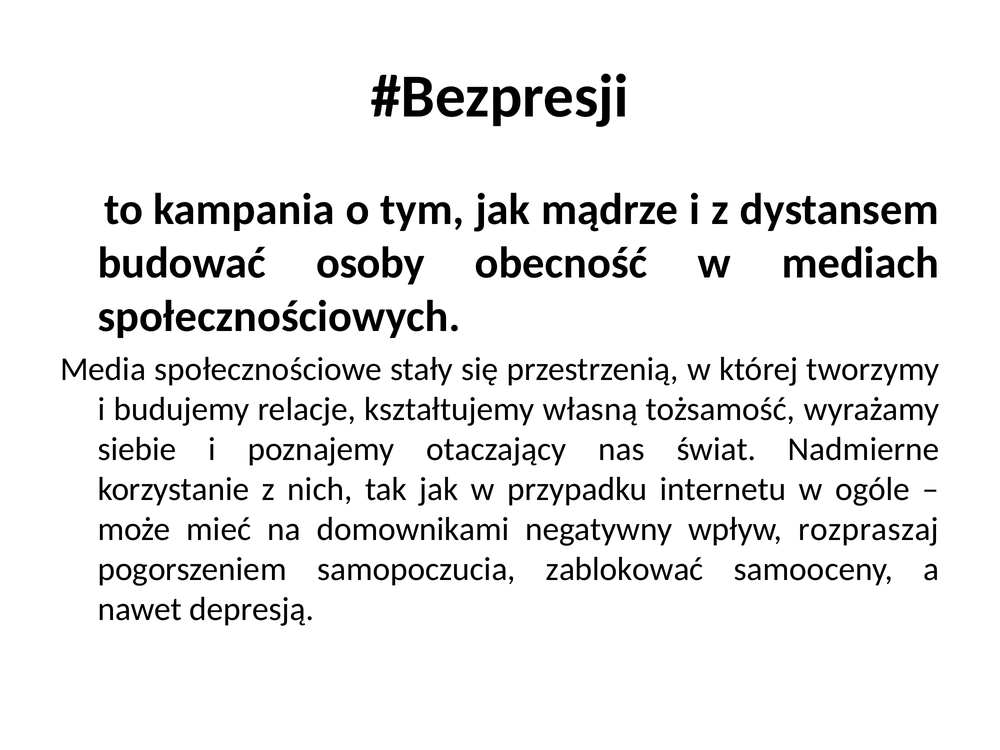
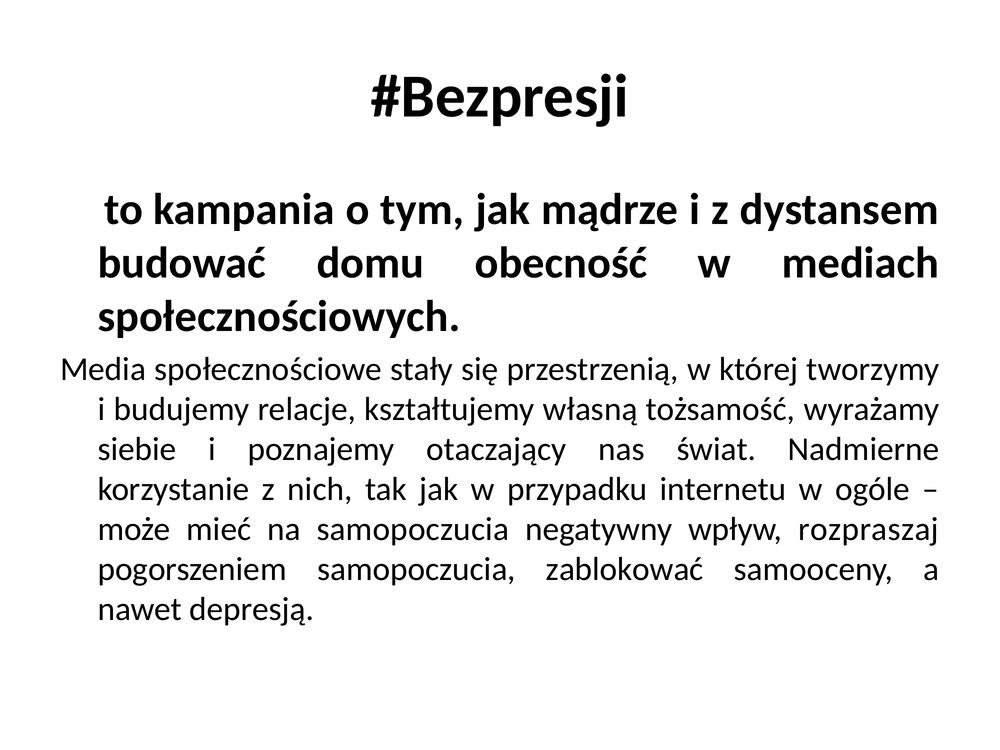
osoby: osoby -> domu (370, 263)
na domownikami: domownikami -> samopoczucia (413, 529)
